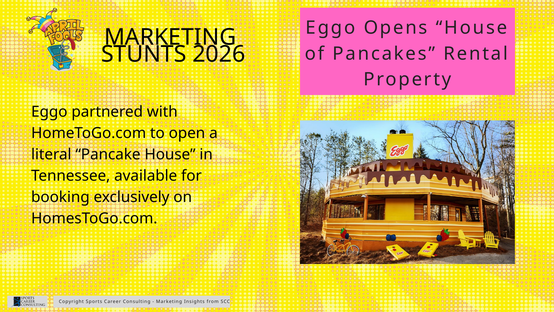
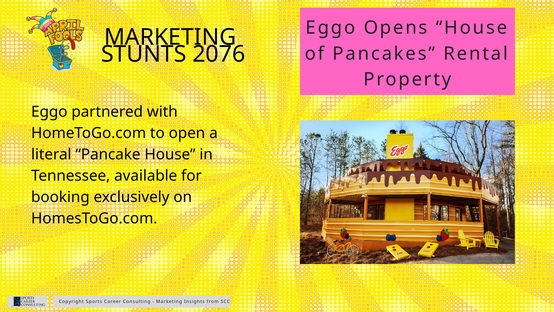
2026: 2026 -> 2076 (219, 54)
